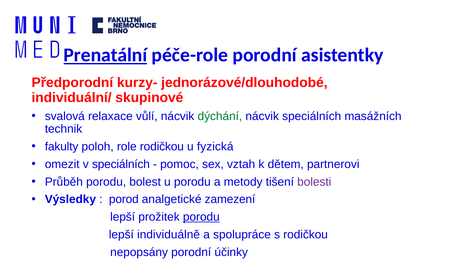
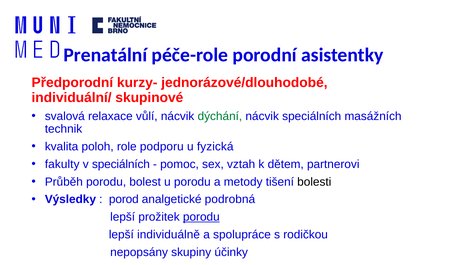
Prenatální underline: present -> none (105, 55)
fakulty: fakulty -> kvalita (62, 147)
role rodičkou: rodičkou -> podporu (162, 147)
omezit: omezit -> fakulty (62, 164)
bolesti colour: purple -> black (314, 182)
zamezení: zamezení -> podrobná (230, 200)
nepopsány porodní: porodní -> skupiny (191, 253)
